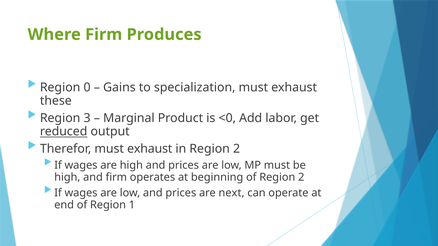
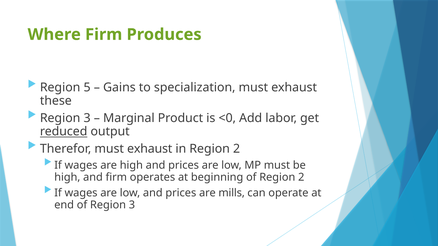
0: 0 -> 5 (87, 88)
next: next -> mills (232, 193)
of Region 1: 1 -> 3 (132, 205)
